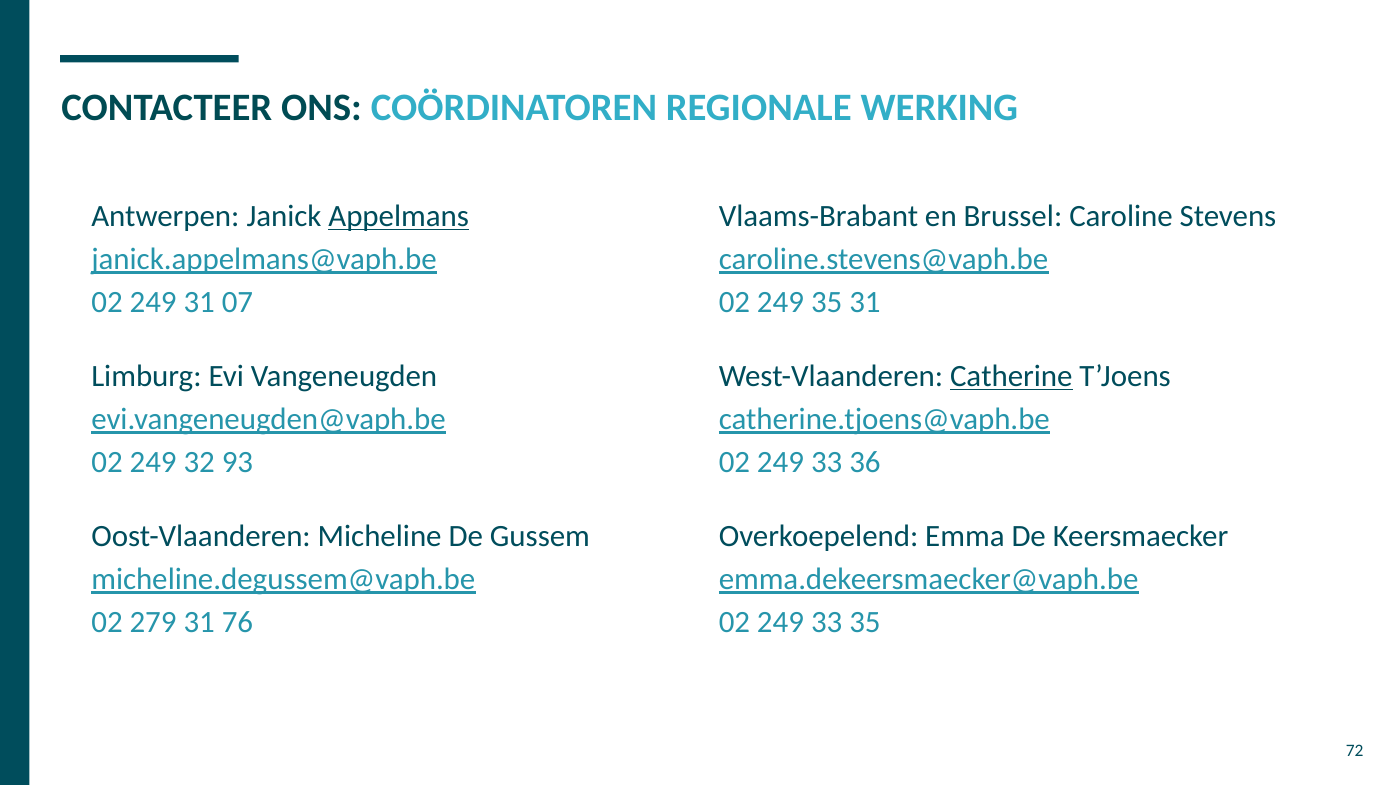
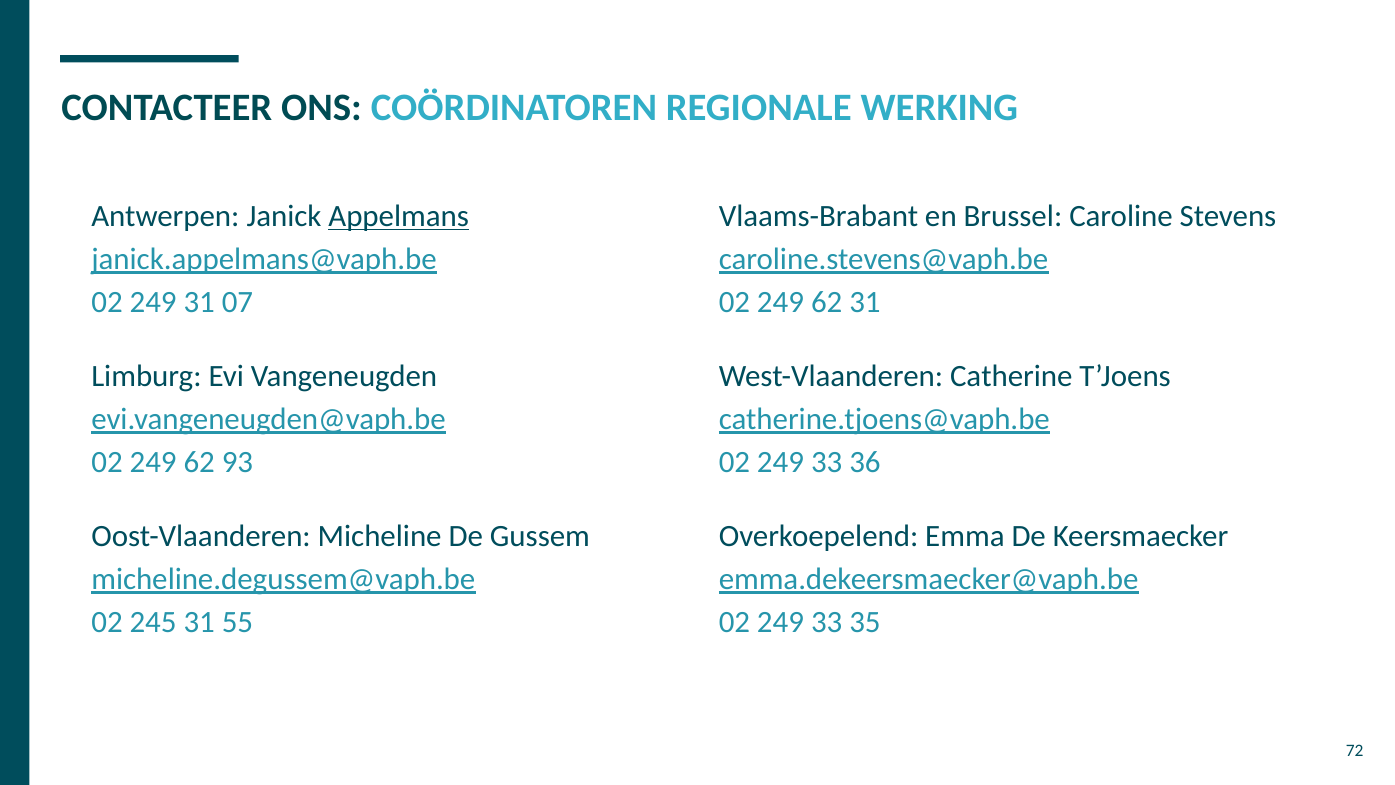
35: 35 -> 62 (827, 302)
Catherine underline: present -> none (1011, 376)
32: 32 -> 62 (199, 462)
279: 279 -> 245 (153, 622)
76: 76 -> 55 (237, 622)
